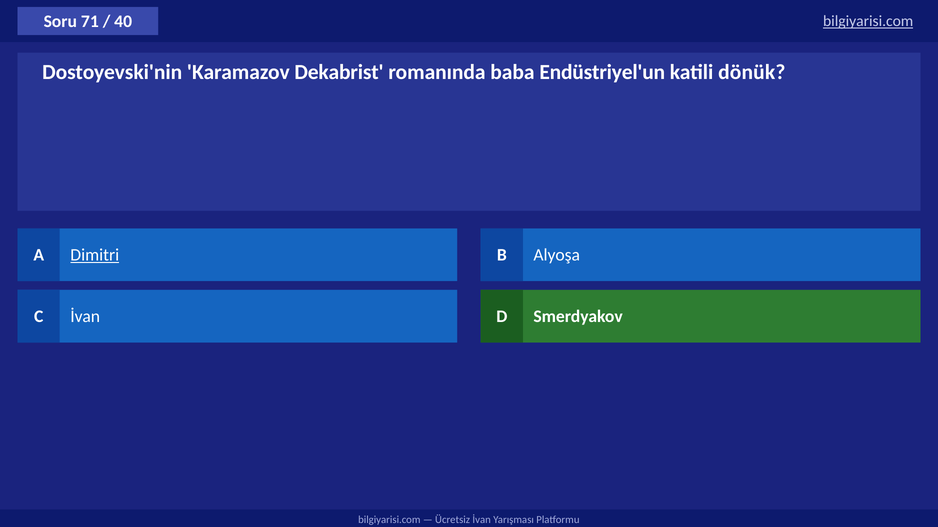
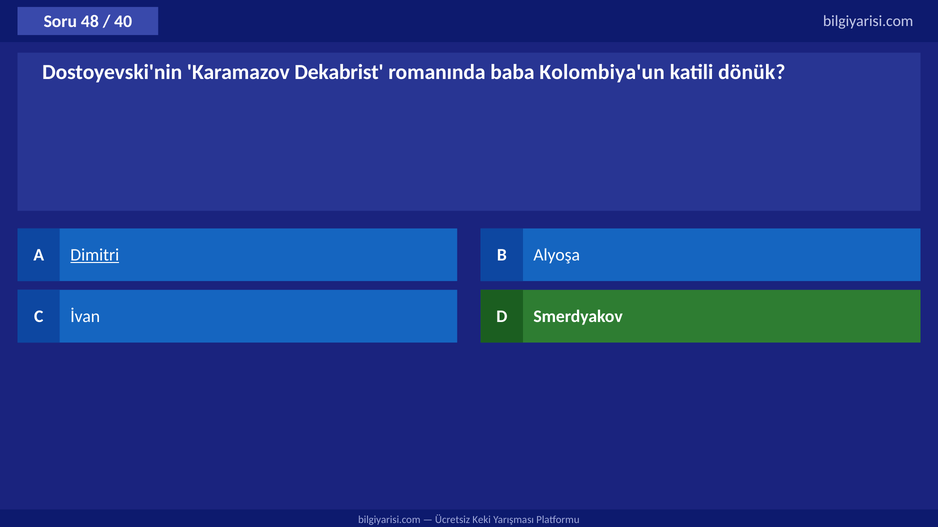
71: 71 -> 48 (90, 21)
bilgiyarisi.com underline: present -> none (868, 21)
Endüstriyel'un: Endüstriyel'un -> Kolombiya'un (602, 72)
Ücretsiz İvan: İvan -> Keki (482, 520)
